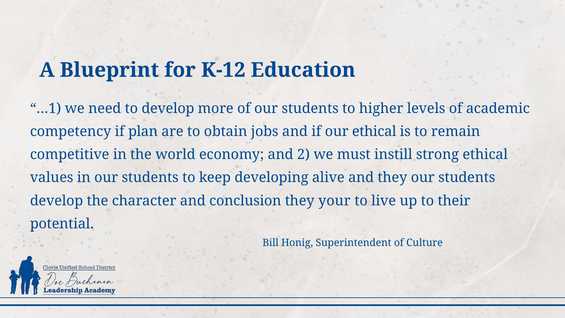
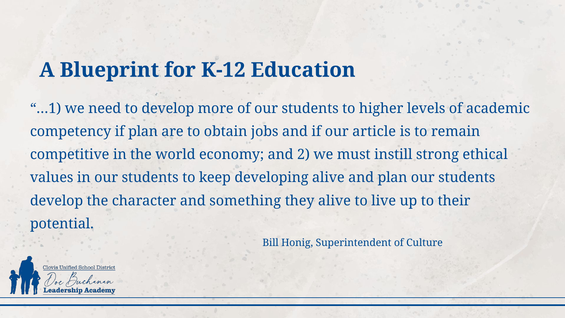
our ethical: ethical -> article (374, 131)
and they: they -> plan (392, 178)
conclusion: conclusion -> something (245, 201)
they your: your -> alive (334, 201)
